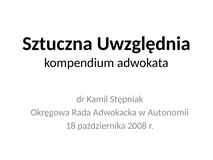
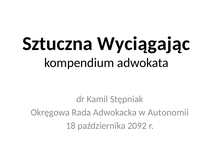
Uwzględnia: Uwzględnia -> Wyciągając (144, 44)
2008: 2008 -> 2092 (137, 126)
